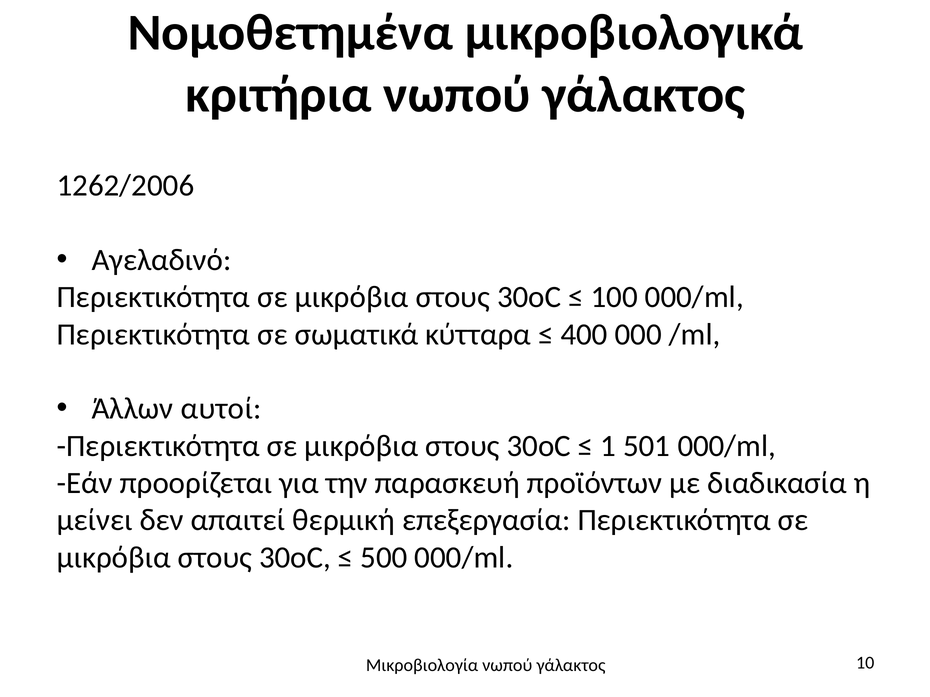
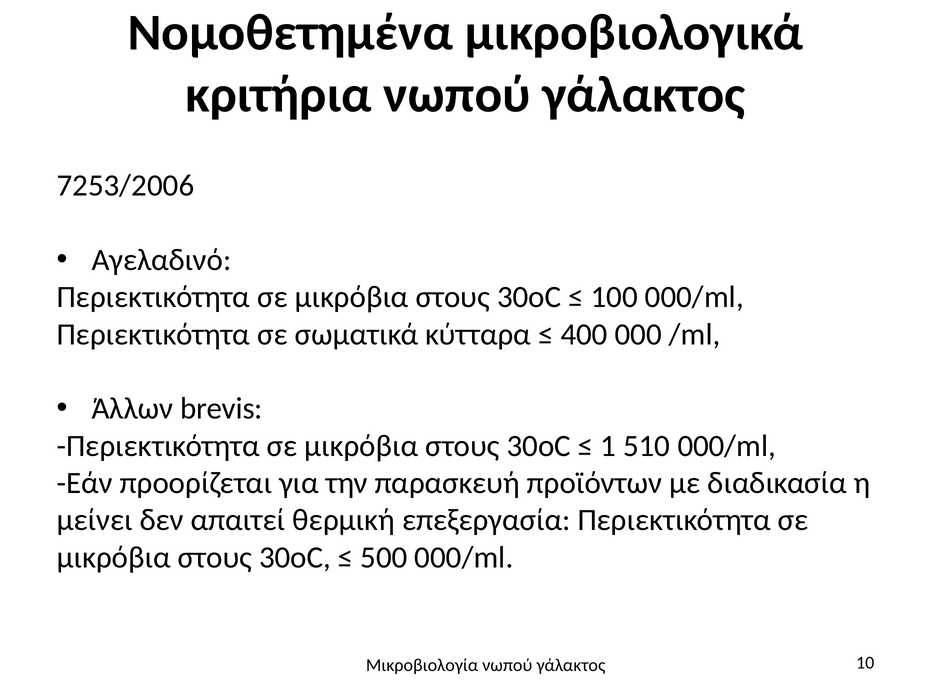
1262/2006: 1262/2006 -> 7253/2006 (125, 186)
αυτοί: αυτοί -> brevis (221, 409)
501: 501 -> 510 (647, 446)
